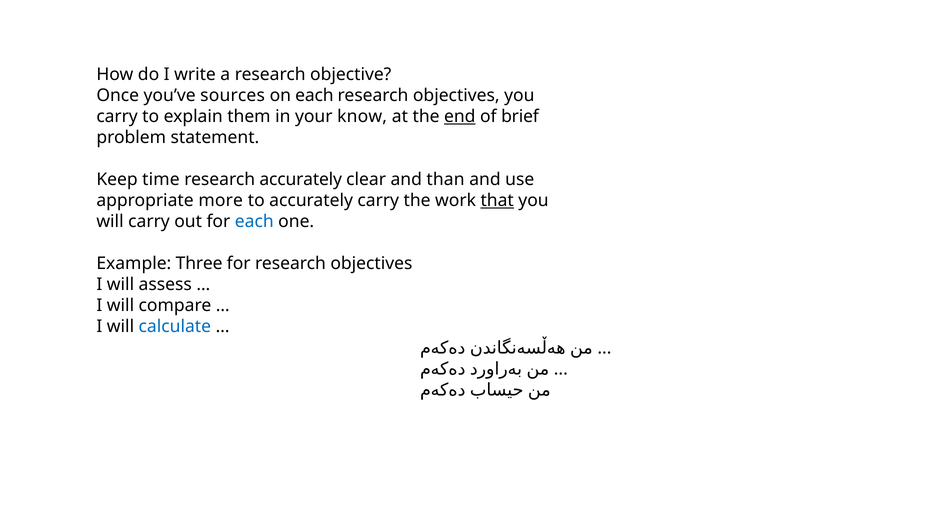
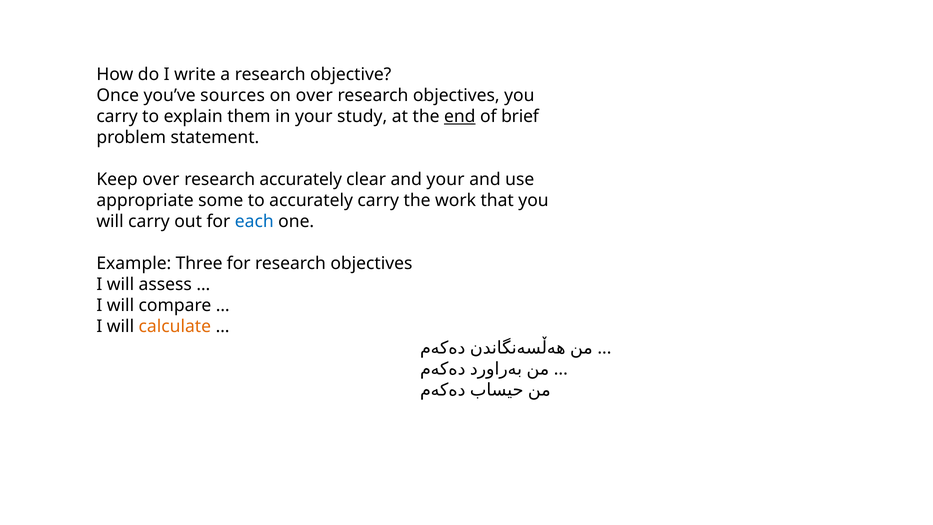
on each: each -> over (314, 96)
know: know -> study (362, 117)
Keep time: time -> over (161, 180)
and than: than -> your (445, 180)
more: more -> some (221, 201)
that underline: present -> none (497, 201)
calculate colour: blue -> orange (175, 327)
